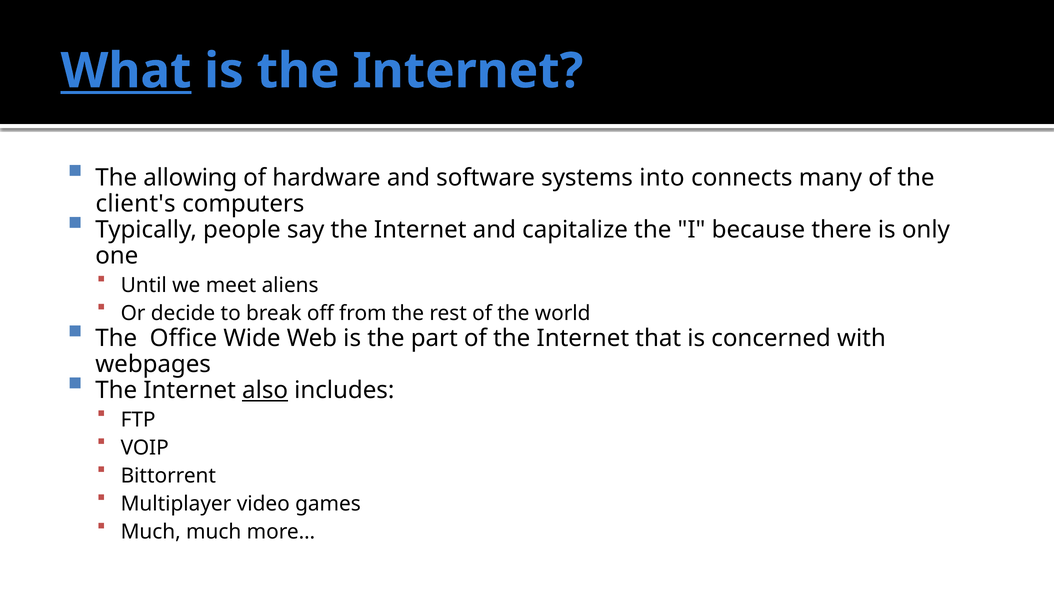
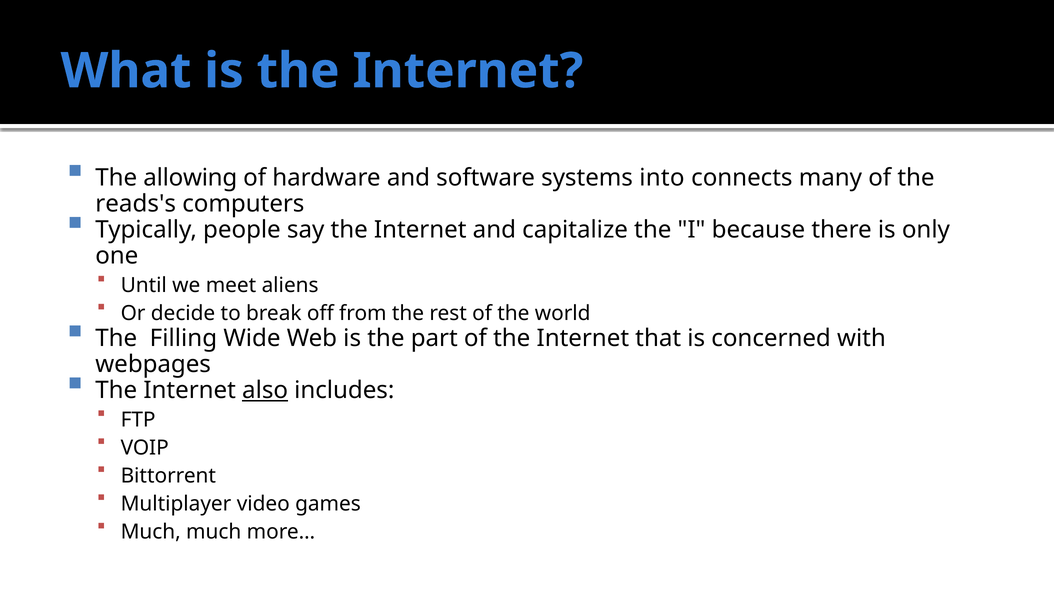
What underline: present -> none (126, 71)
client's: client's -> reads's (136, 204)
Office: Office -> Filling (183, 338)
